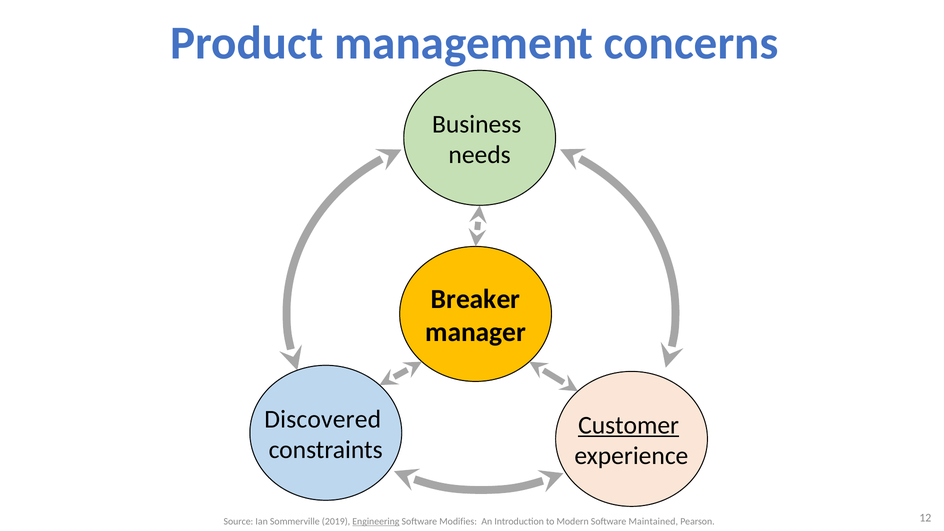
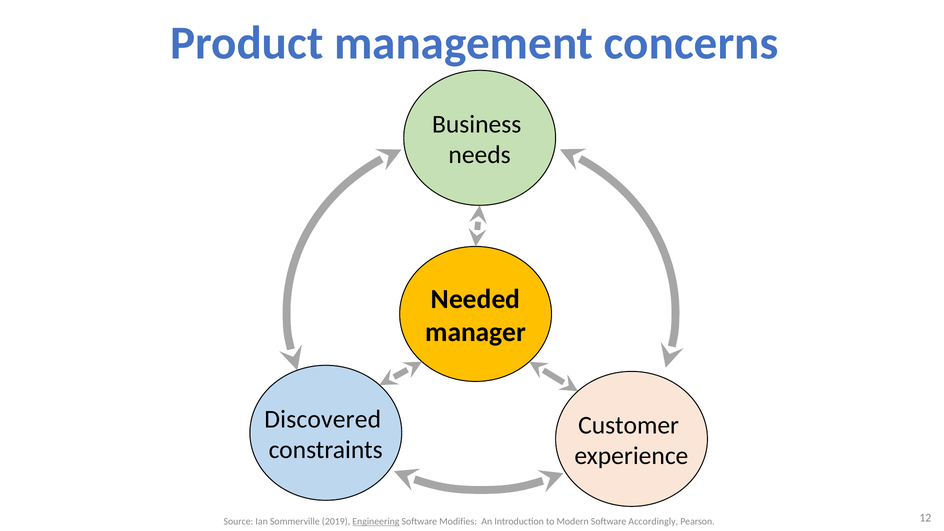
Breaker: Breaker -> Needed (476, 299)
Customer underline: present -> none (629, 425)
Maintained: Maintained -> Accordingly (653, 522)
